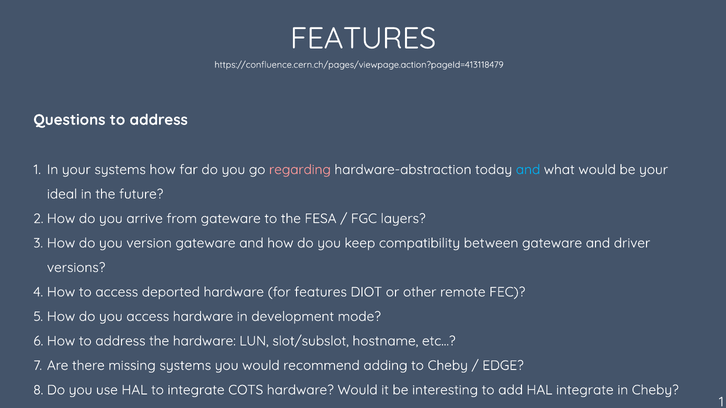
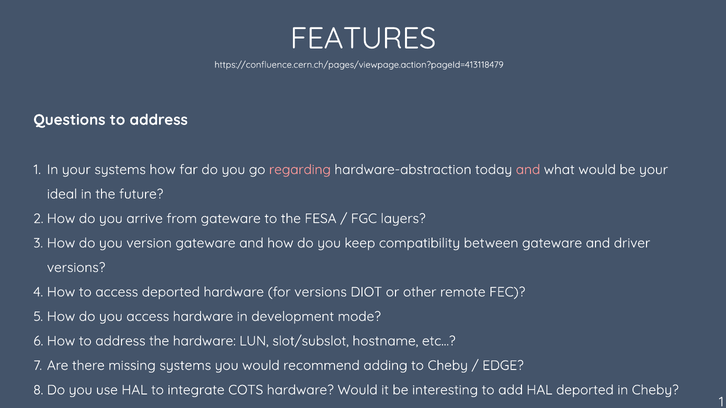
and colour: light blue -> pink (528, 170)
for features: features -> versions (321, 292)
HAL integrate: integrate -> deported (585, 390)
